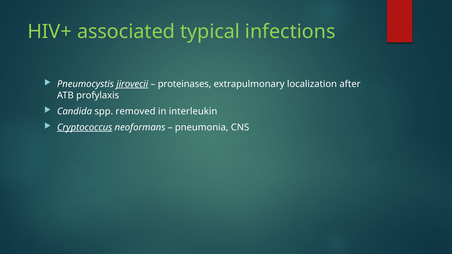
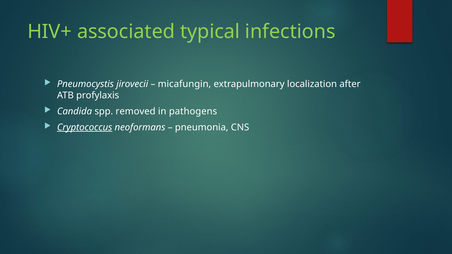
jirovecii underline: present -> none (132, 84)
proteinases: proteinases -> micafungin (184, 84)
interleukin: interleukin -> pathogens (193, 111)
